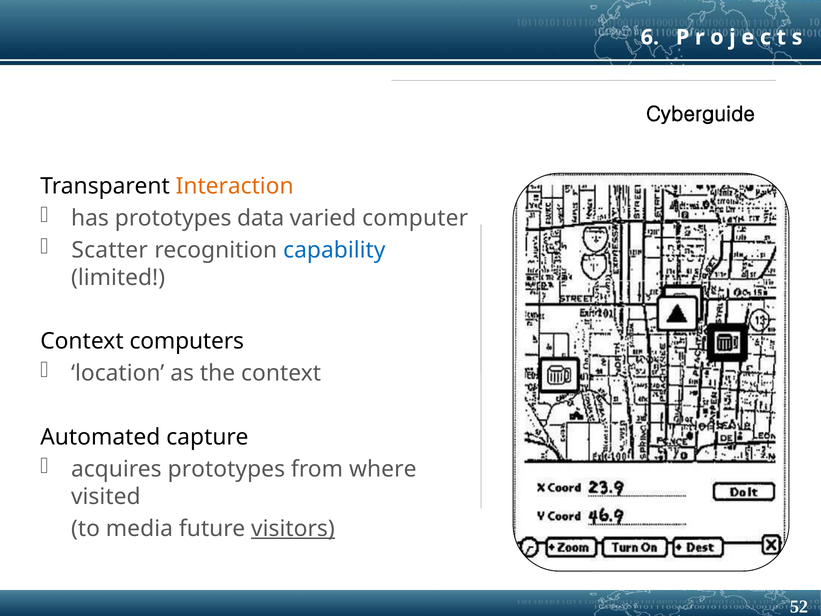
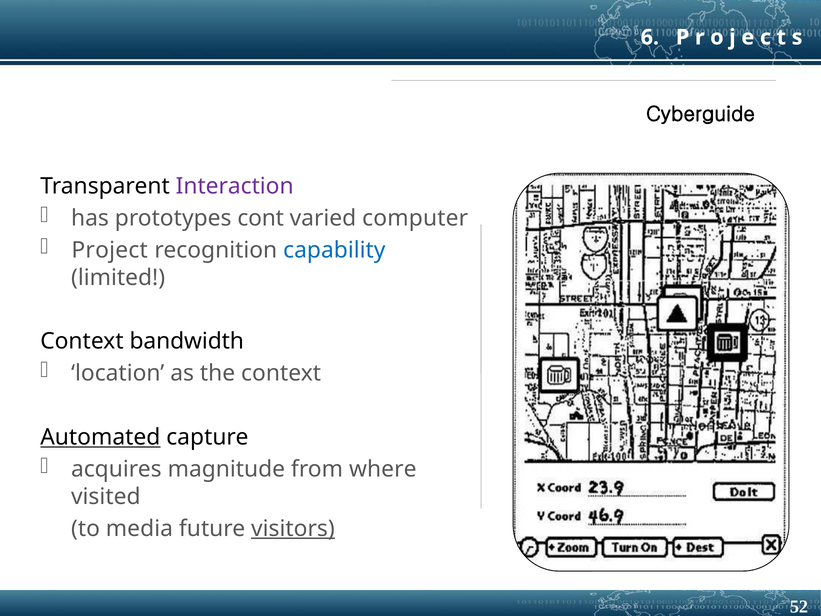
Interaction colour: orange -> purple (235, 186)
data: data -> cont (261, 218)
Scatter: Scatter -> Project (110, 250)
computers: computers -> bandwidth (187, 341)
Automated underline: none -> present (100, 437)
acquires prototypes: prototypes -> magnitude (226, 469)
